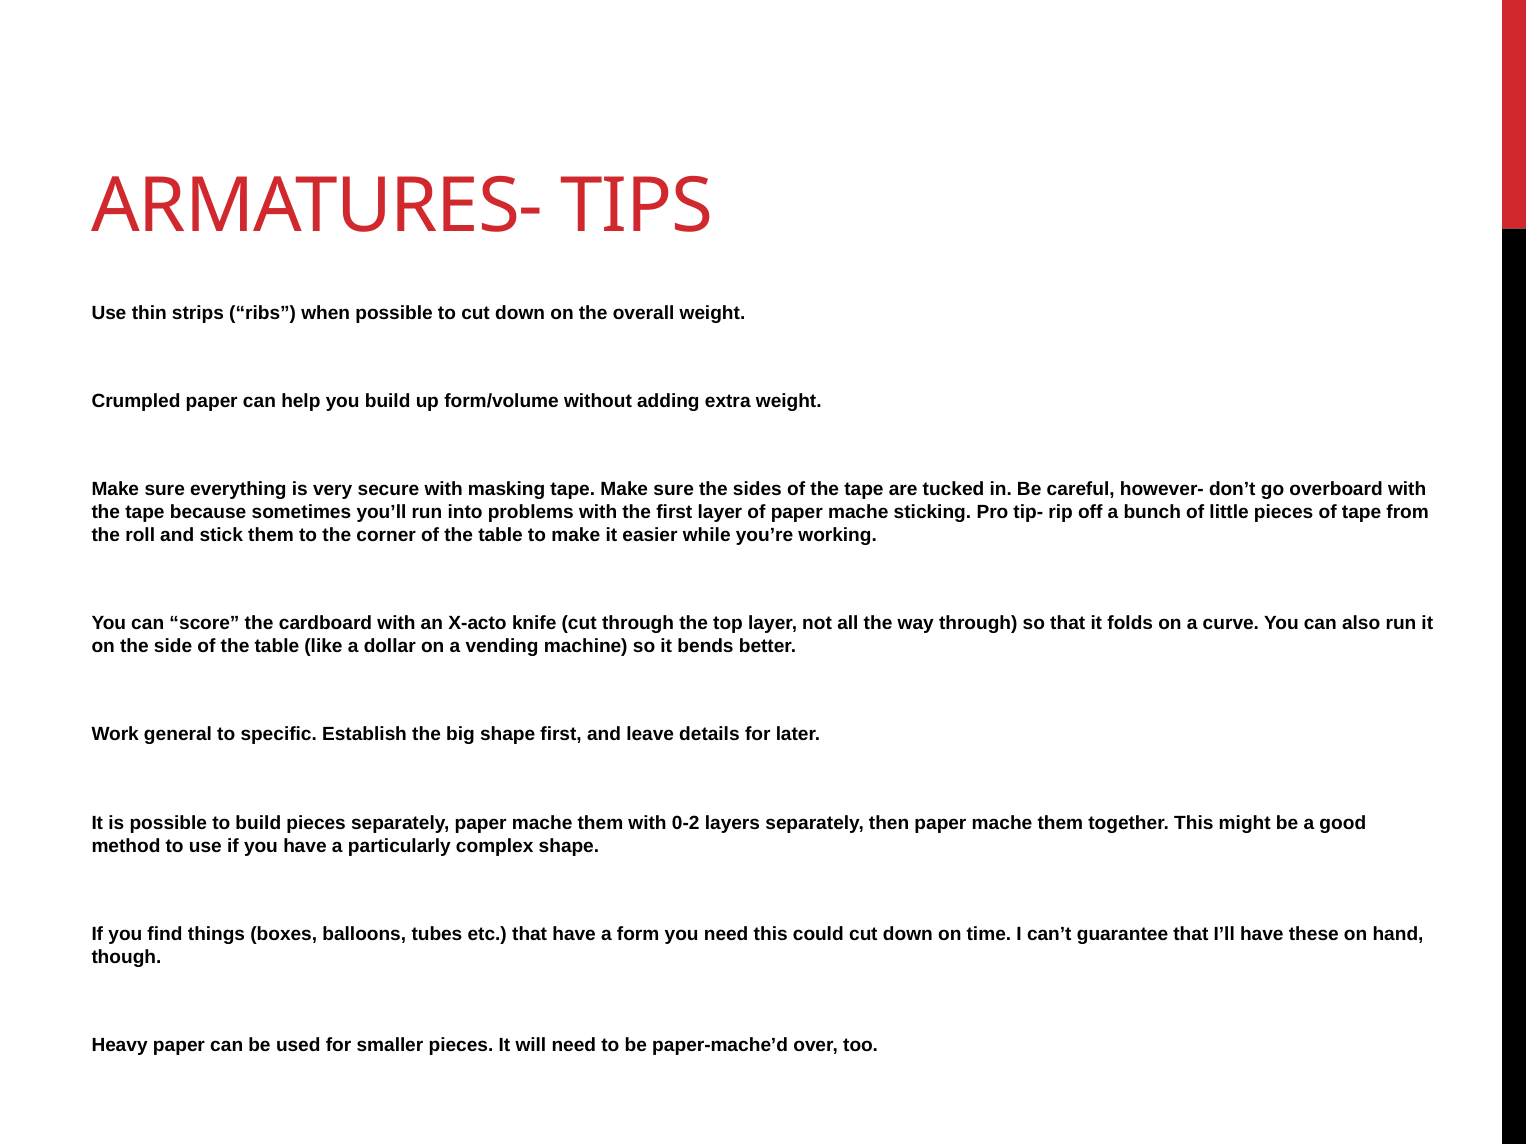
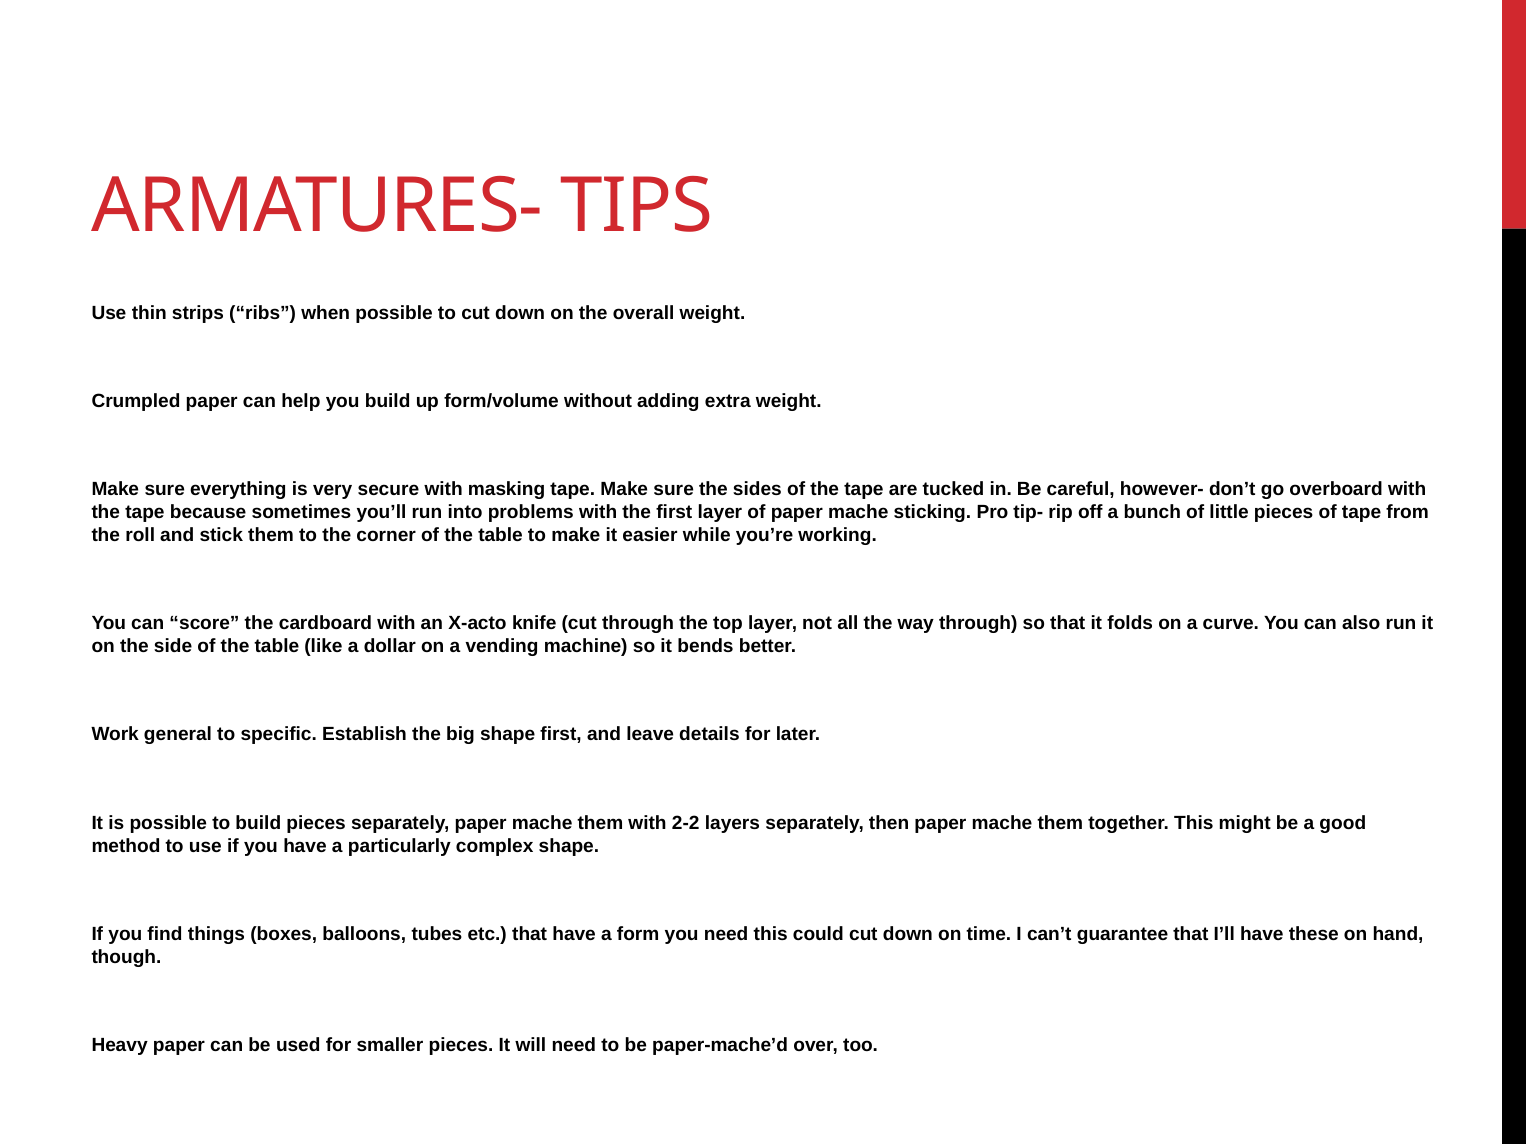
0-2: 0-2 -> 2-2 (686, 823)
